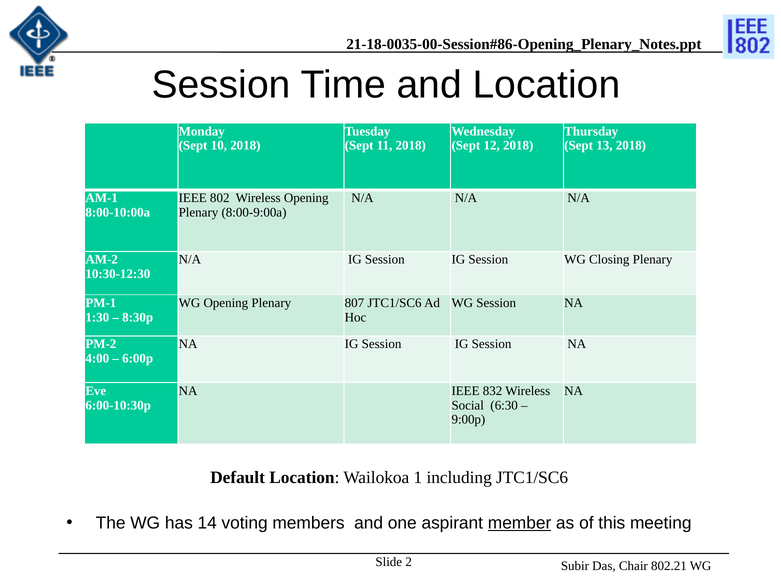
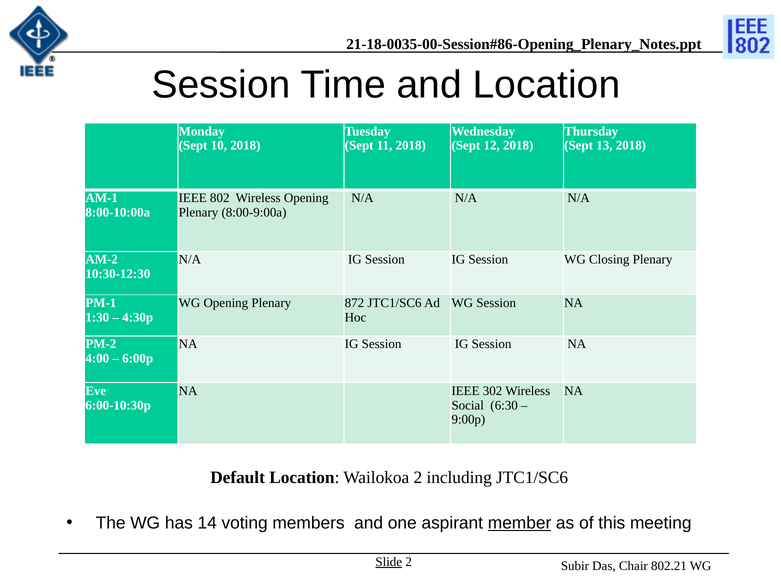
807: 807 -> 872 (354, 303)
8:30p: 8:30p -> 4:30p (138, 317)
832: 832 -> 302 (493, 391)
Wailokoa 1: 1 -> 2 (418, 478)
Slide underline: none -> present (389, 562)
